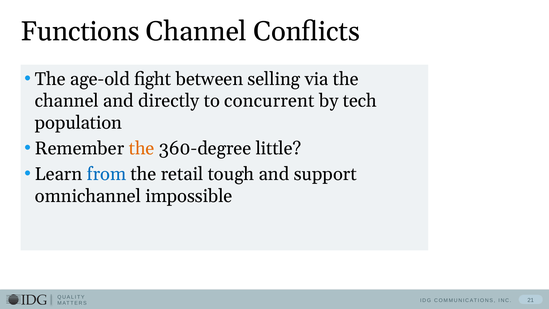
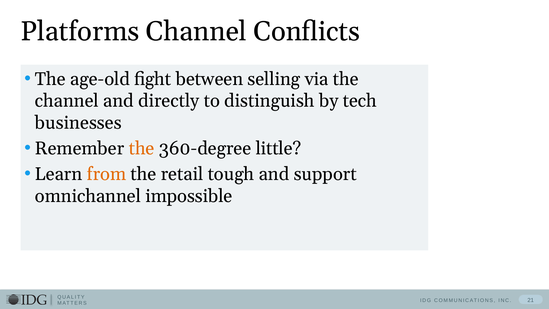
Functions: Functions -> Platforms (80, 31)
concurrent: concurrent -> distinguish (269, 101)
population: population -> businesses (78, 123)
from colour: blue -> orange (106, 174)
